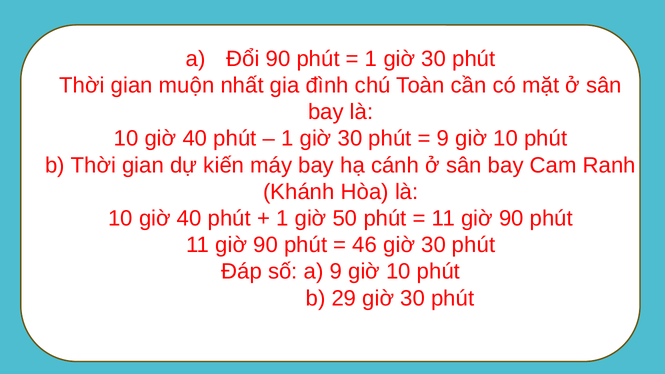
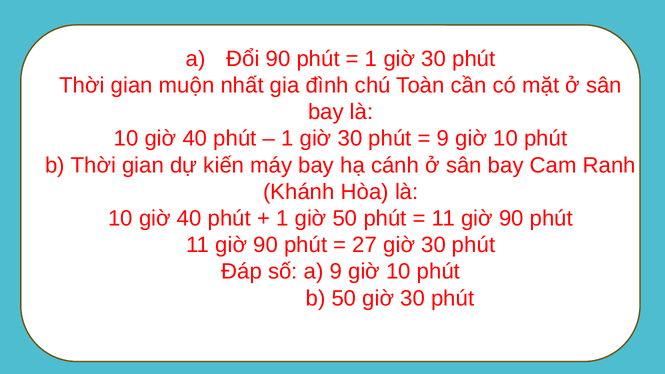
46: 46 -> 27 (365, 245)
b 29: 29 -> 50 (344, 298)
